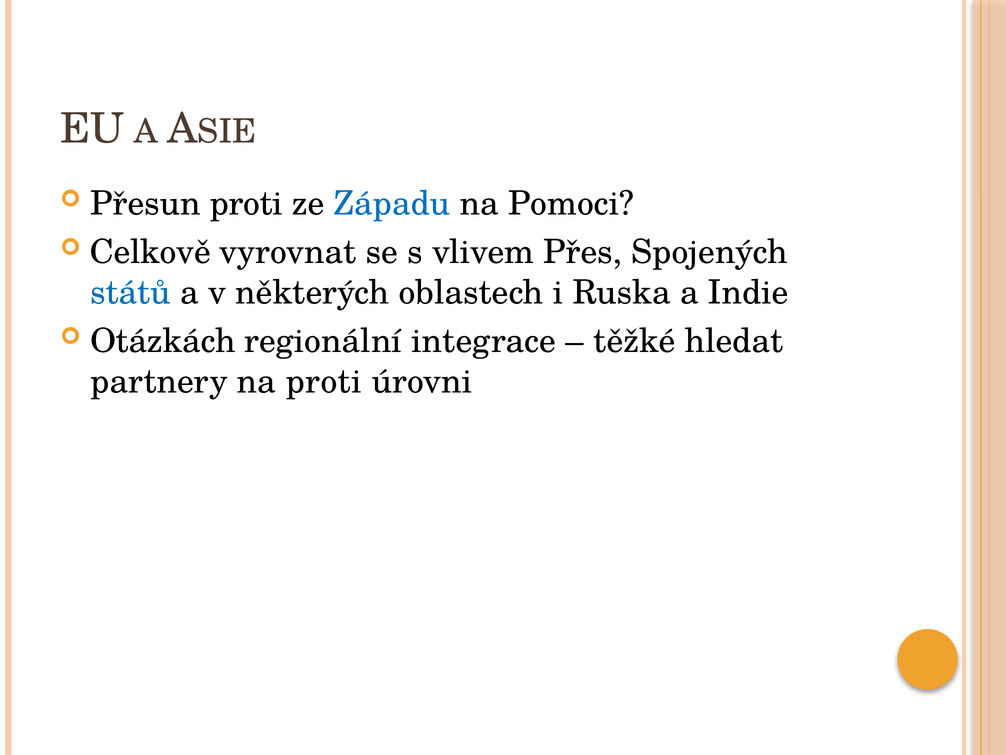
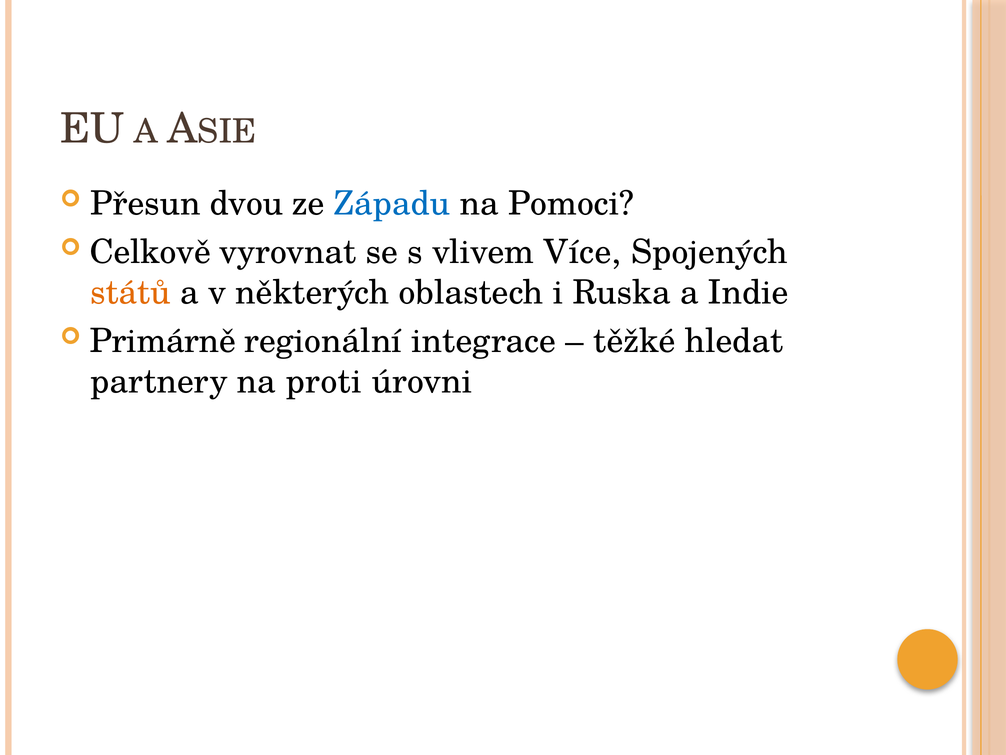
Přesun proti: proti -> dvou (246, 203)
Přes: Přes -> Více (583, 252)
států colour: blue -> orange (131, 292)
Otázkách: Otázkách -> Primárně (163, 341)
